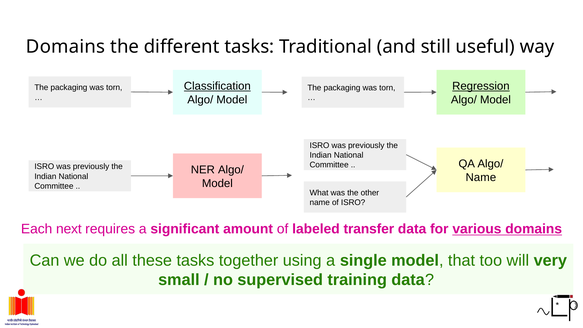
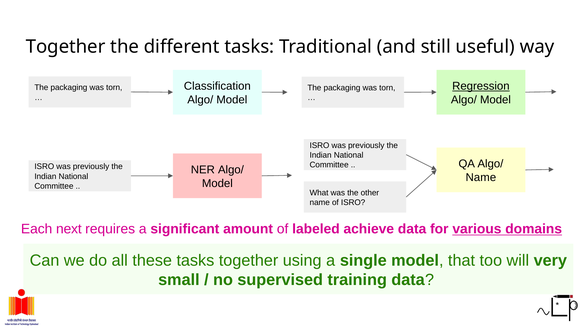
Domains: Domains -> Together (66, 47)
Classification underline: present -> none (217, 86)
transfer: transfer -> achieve (369, 229)
